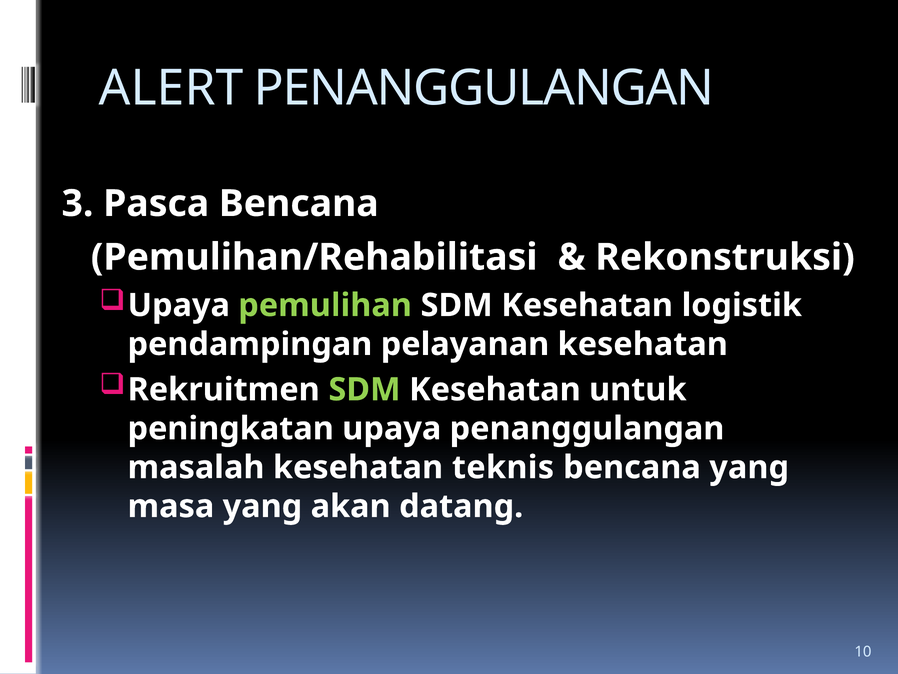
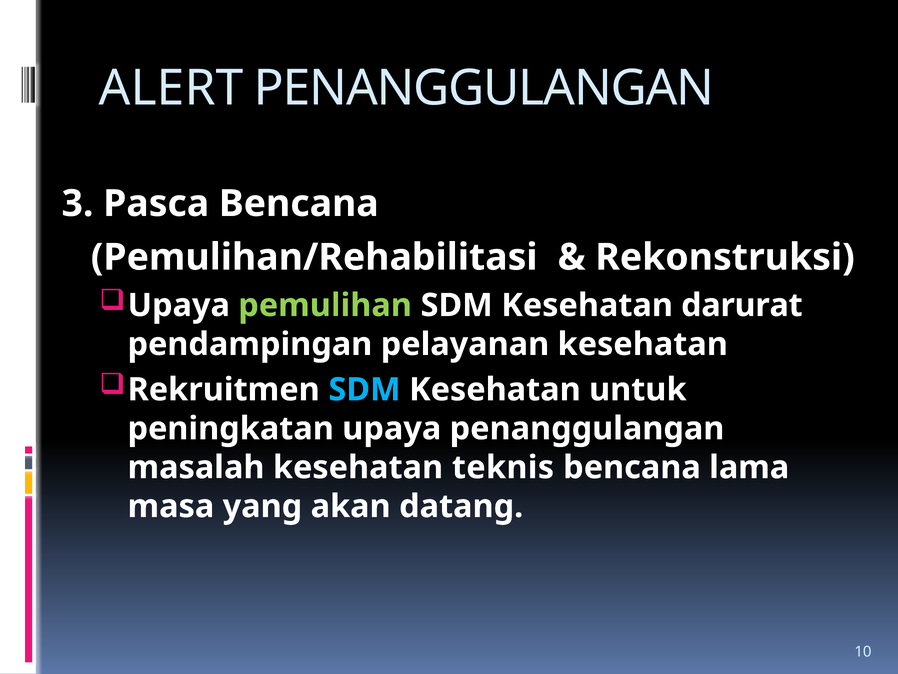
logistik: logistik -> darurat (742, 305)
SDM colour: light green -> light blue (364, 389)
bencana yang: yang -> lama (749, 467)
